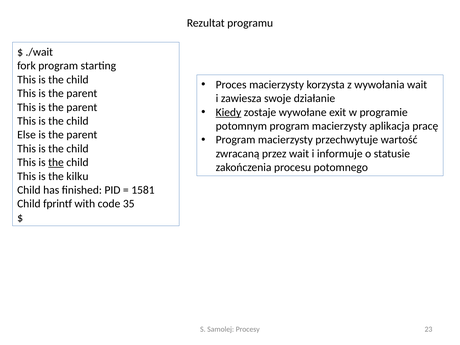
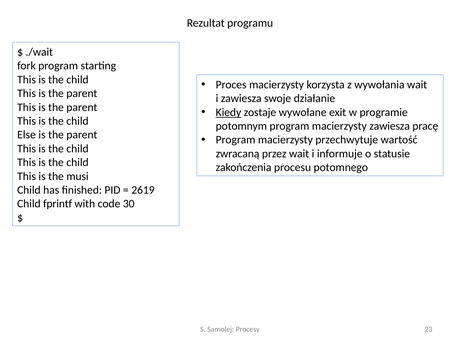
macierzysty aplikacja: aplikacja -> zawiesza (390, 126)
the underline: present -> none (56, 162)
kilku: kilku -> musi (78, 176)
1581: 1581 -> 2619 (143, 190)
35: 35 -> 30 (129, 204)
